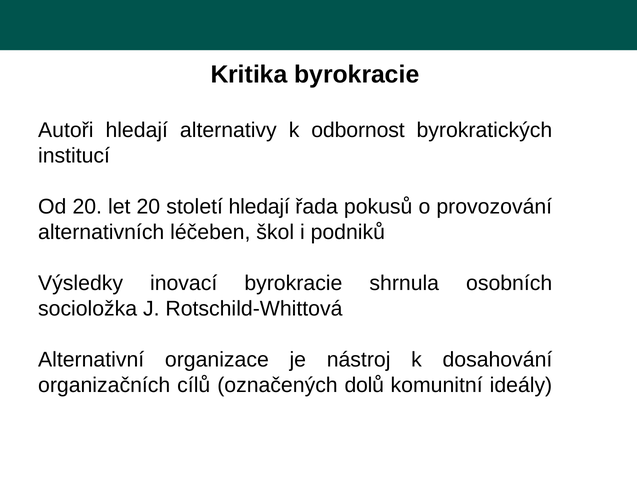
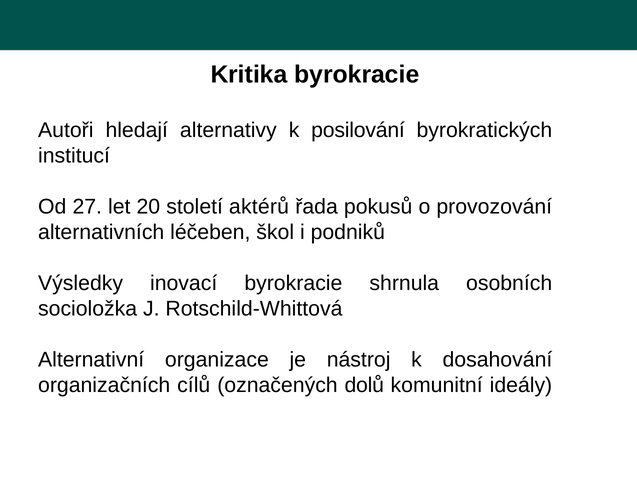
odbornost: odbornost -> posilování (358, 130)
Od 20: 20 -> 27 (87, 207)
století hledají: hledají -> aktérů (259, 207)
